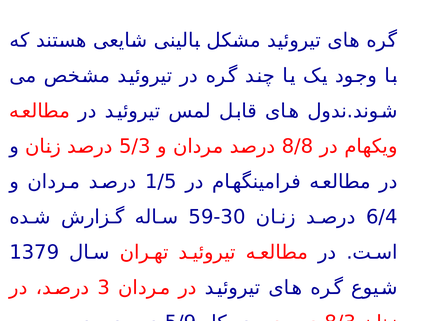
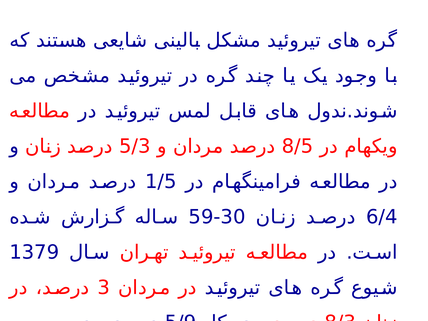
8/8: 8/8 -> 8/5 (297, 146)
